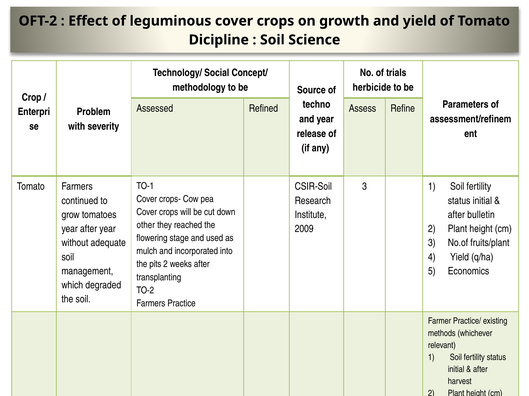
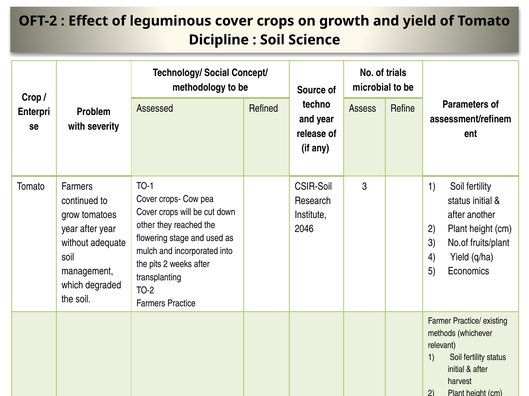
herbicide: herbicide -> microbial (372, 88)
bulletin: bulletin -> another (481, 215)
2009: 2009 -> 2046 (304, 229)
